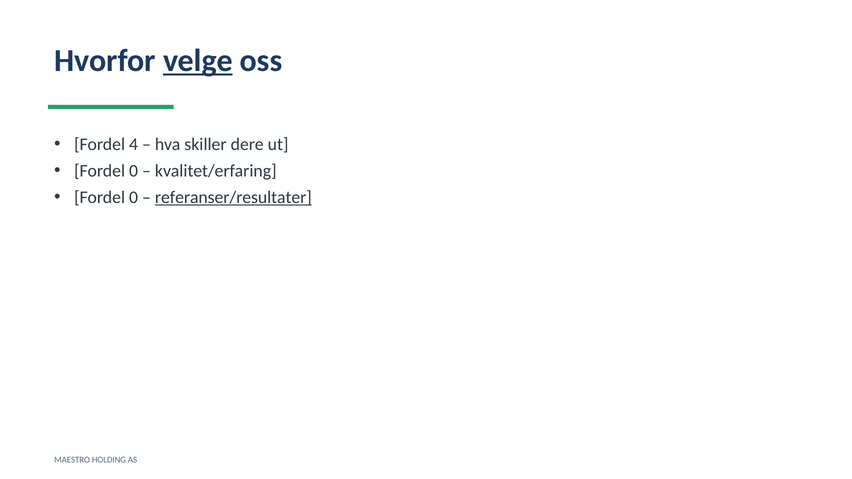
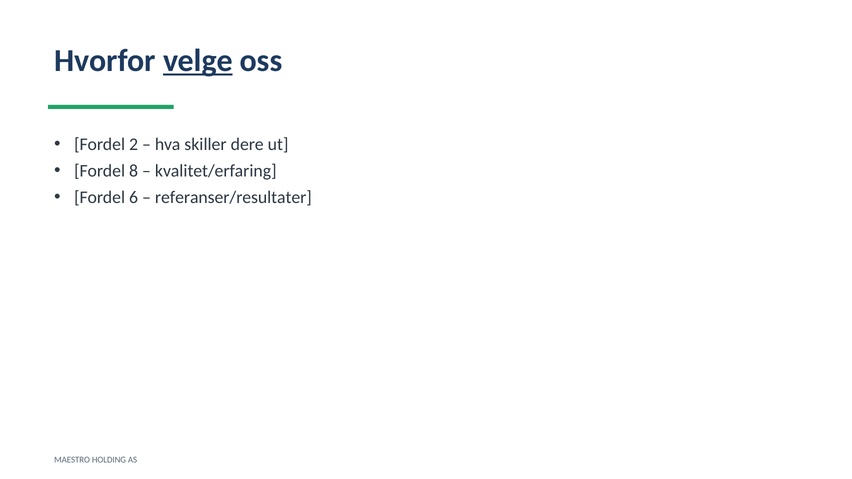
4: 4 -> 2 (134, 144)
0: 0 -> 8 (134, 171)
0: 0 -> 6 (134, 198)
referanser/resultater underline: present -> none (233, 198)
